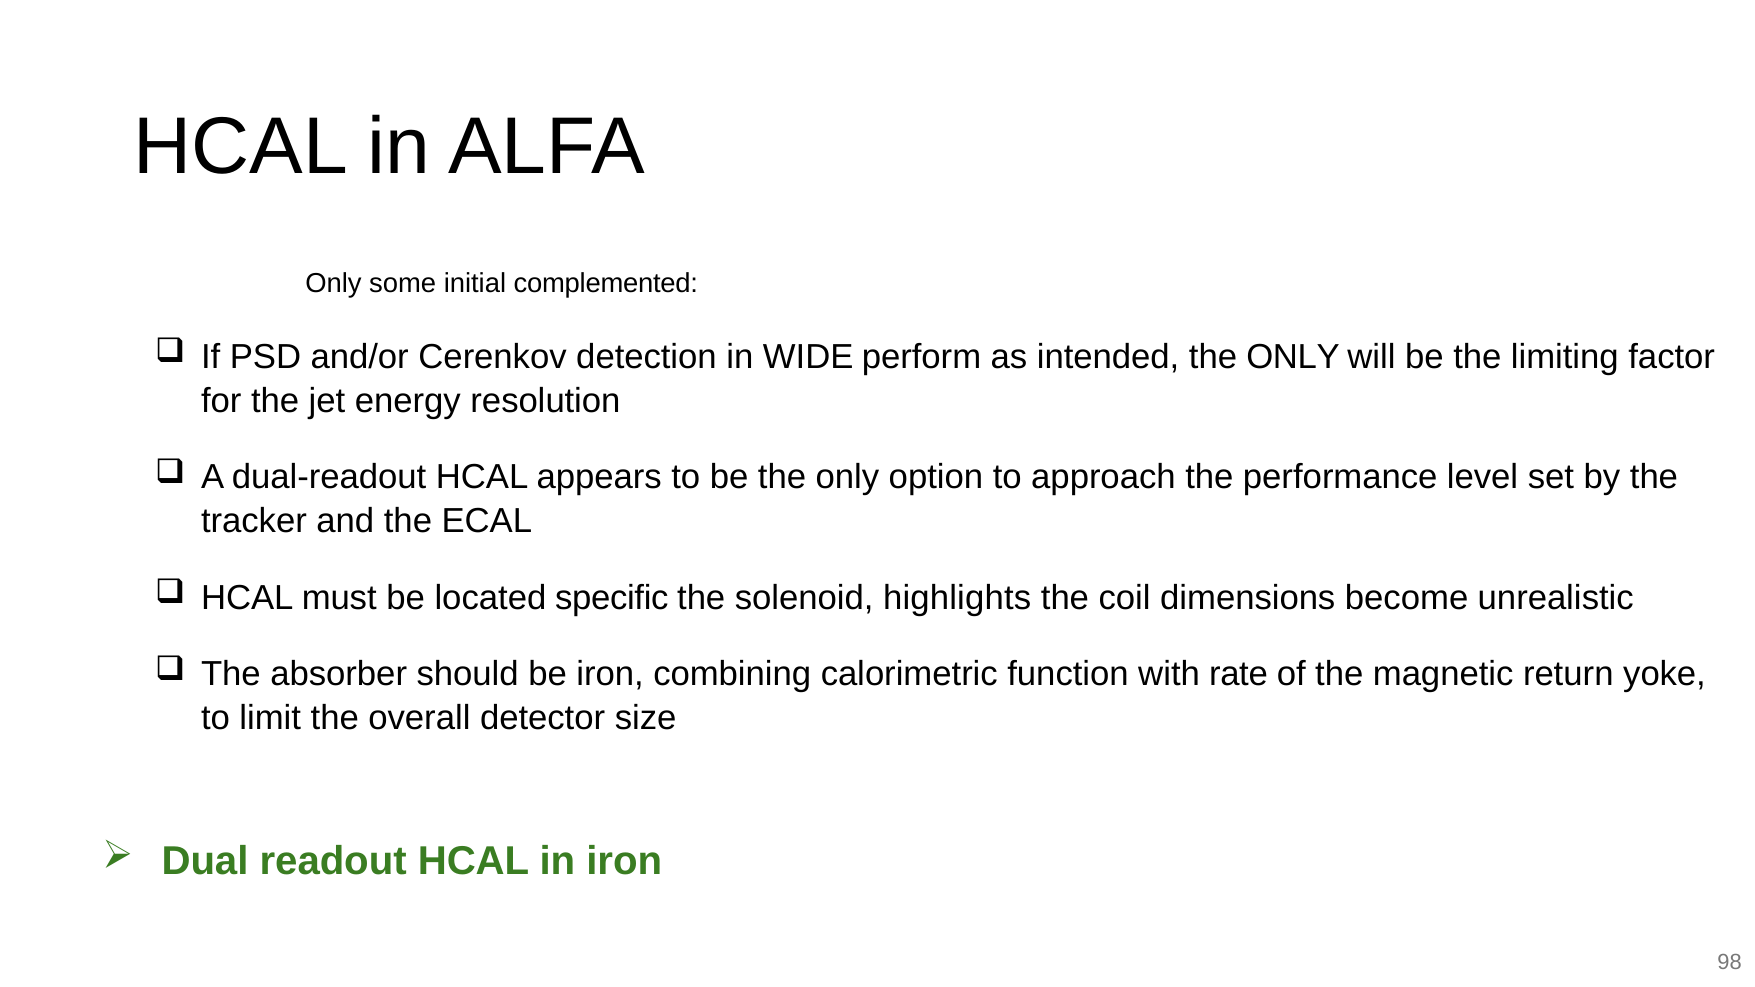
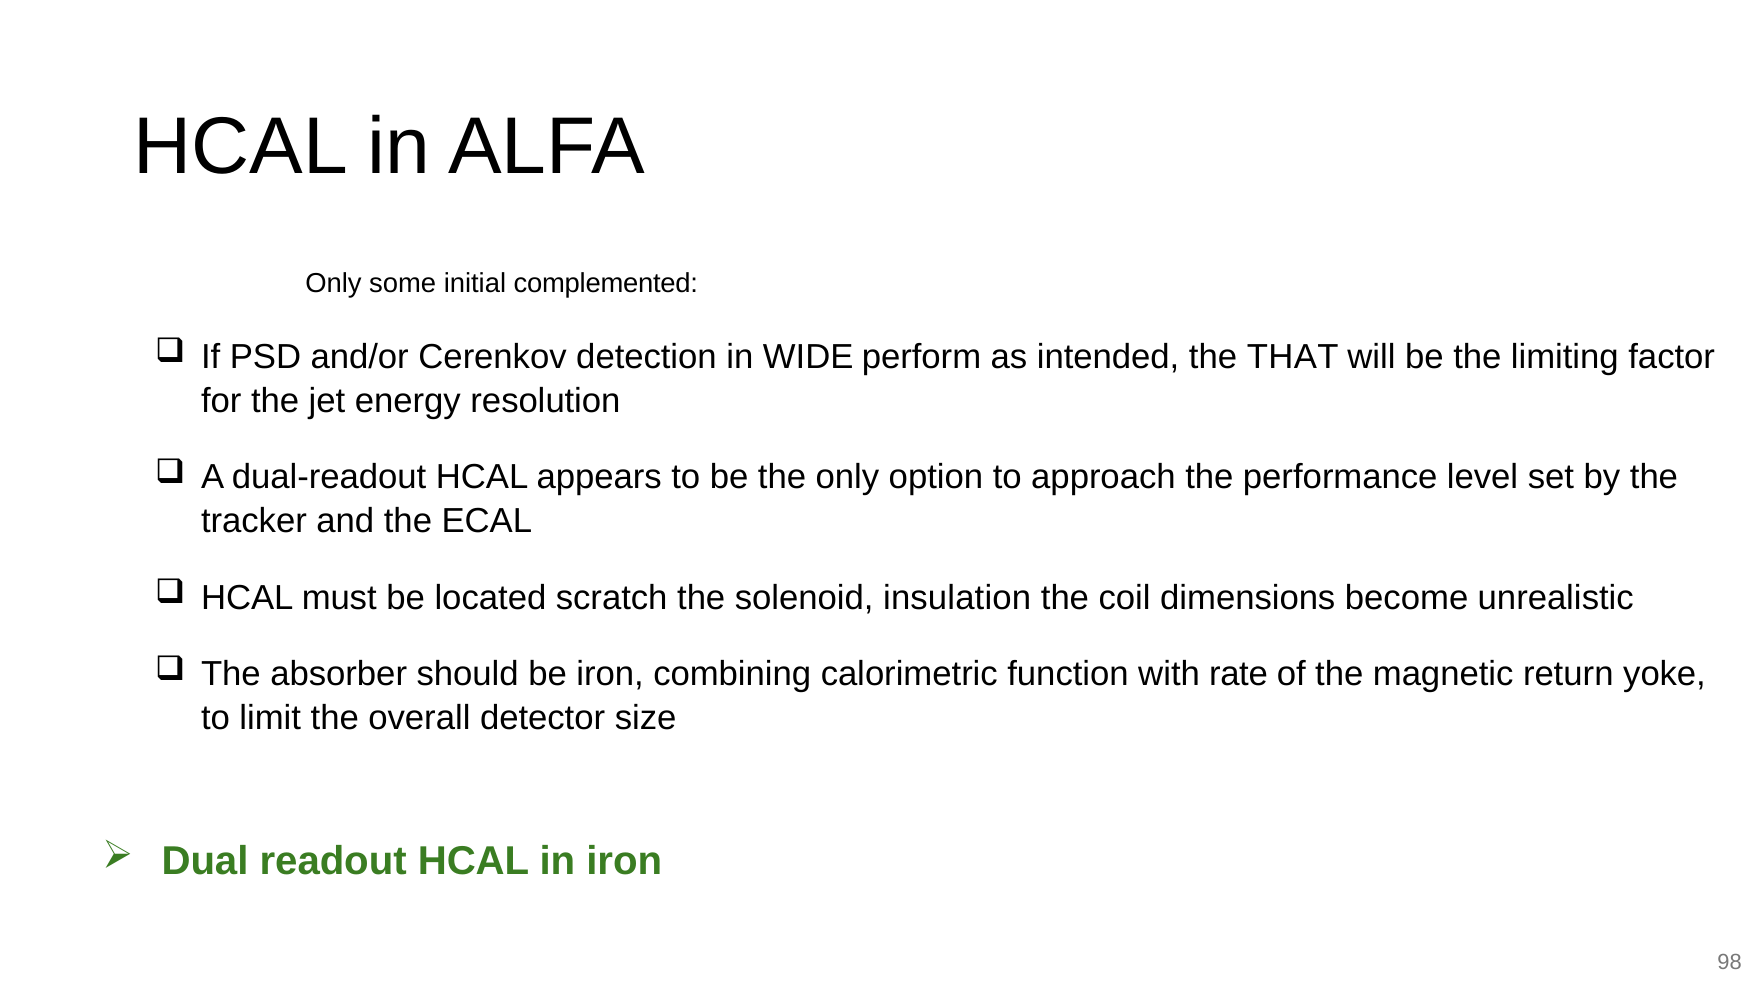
intended the ONLY: ONLY -> THAT (1293, 357)
specific: specific -> scratch (612, 598)
highlights: highlights -> insulation (957, 598)
